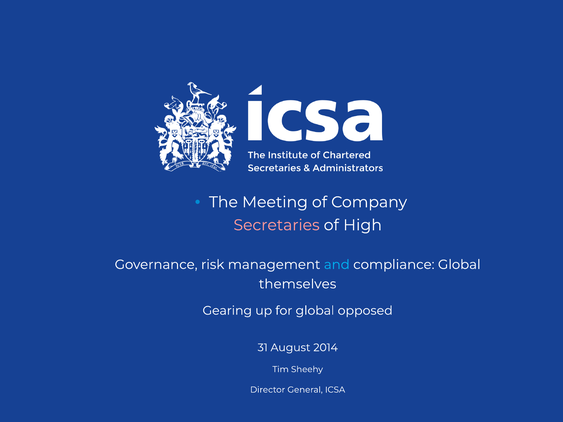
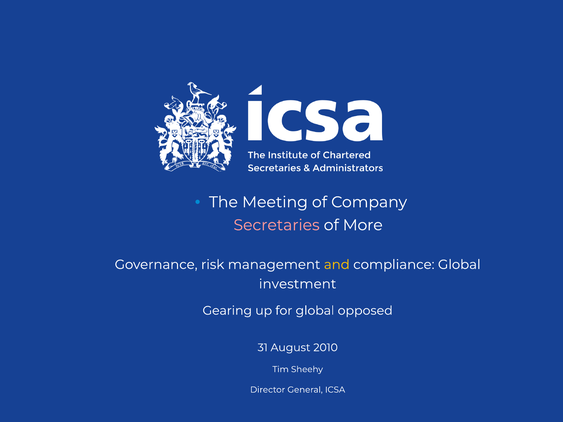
High: High -> More (363, 225)
and colour: light blue -> yellow (337, 265)
themselves: themselves -> investment (298, 284)
2014: 2014 -> 2010 (326, 348)
